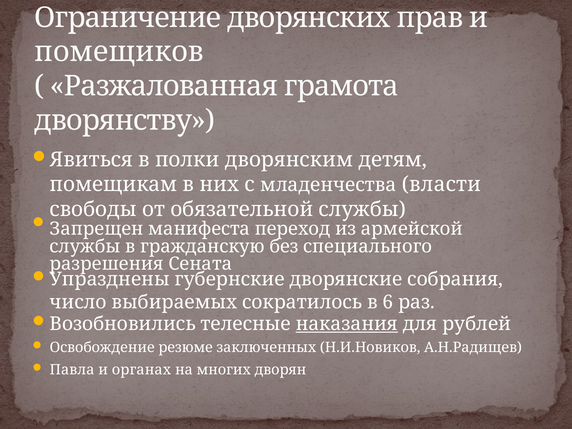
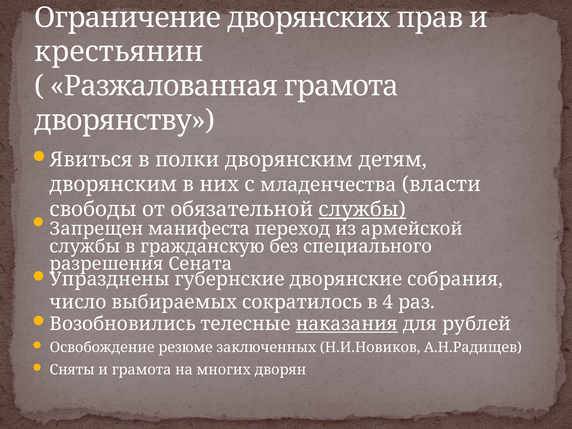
помещиков: помещиков -> крестьянин (119, 52)
помещикам: помещикам -> дворянским (113, 185)
службы underline: none -> present (362, 209)
6: 6 -> 4 (388, 302)
Павла: Павла -> Сняты (72, 370)
и органах: органах -> грамота (142, 370)
